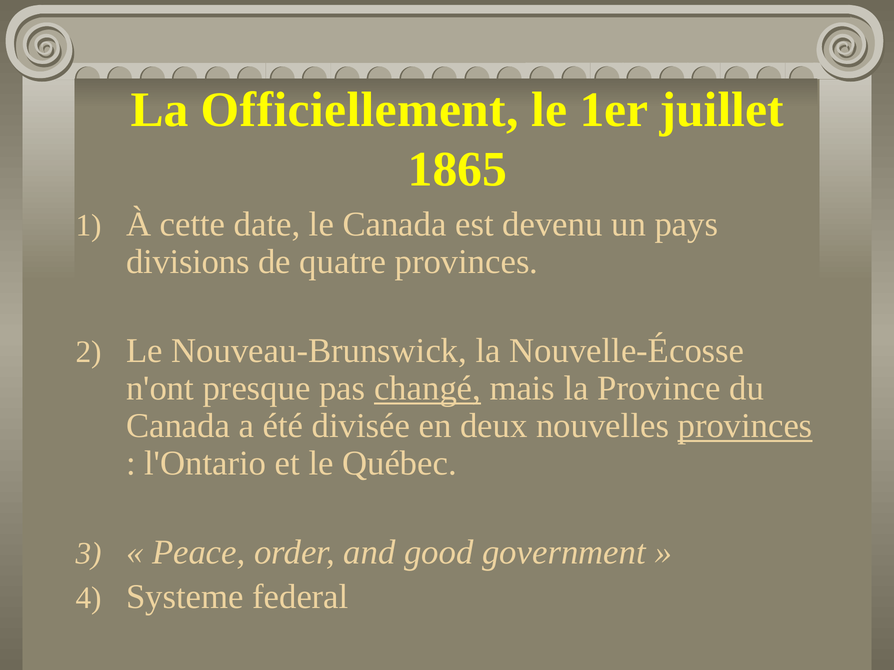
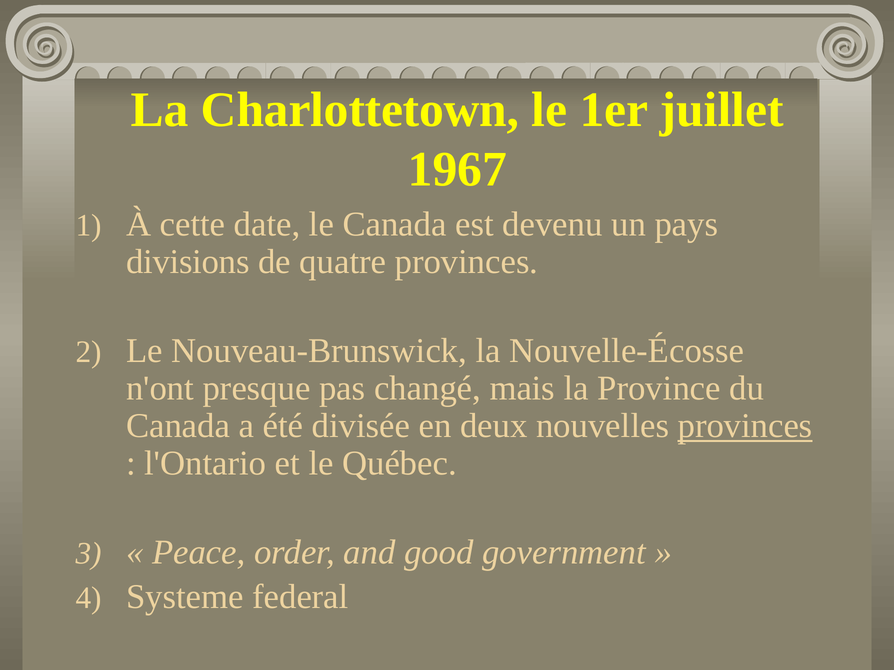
Officiellement: Officiellement -> Charlottetown (360, 110)
1865: 1865 -> 1967 (458, 169)
changé underline: present -> none (428, 389)
